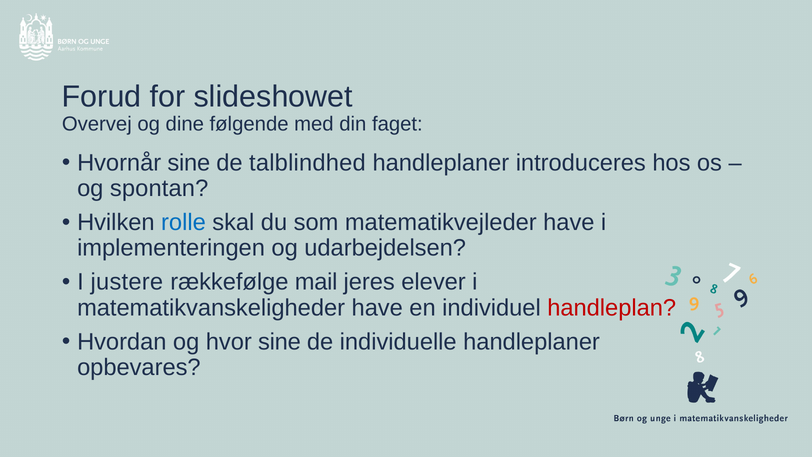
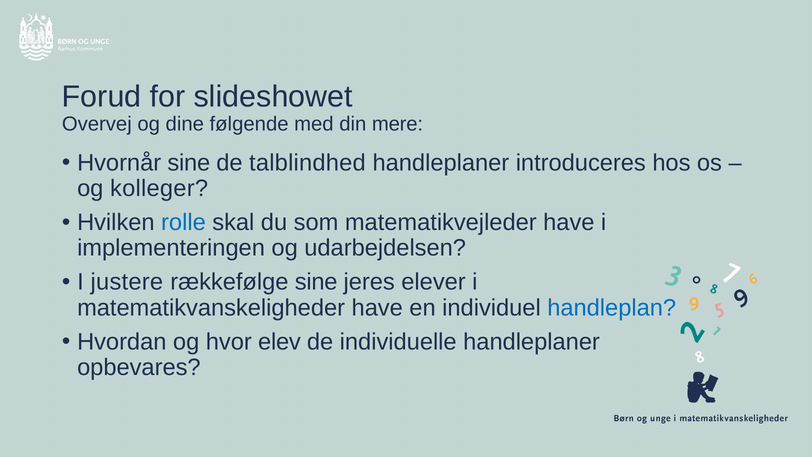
faget: faget -> mere (397, 124)
spontan: spontan -> kolleger (159, 188)
rækkefølge mail: mail -> sine (316, 282)
handleplan colour: red -> blue (612, 308)
hvor sine: sine -> elev (279, 342)
